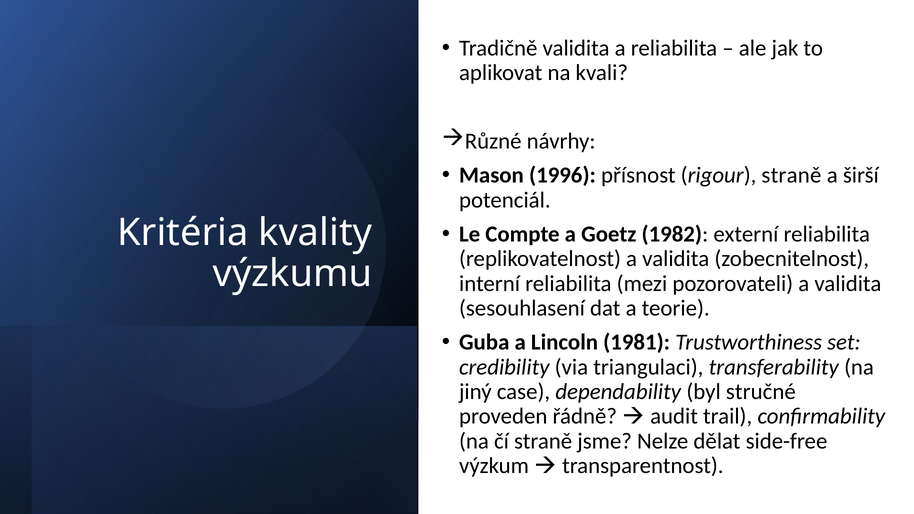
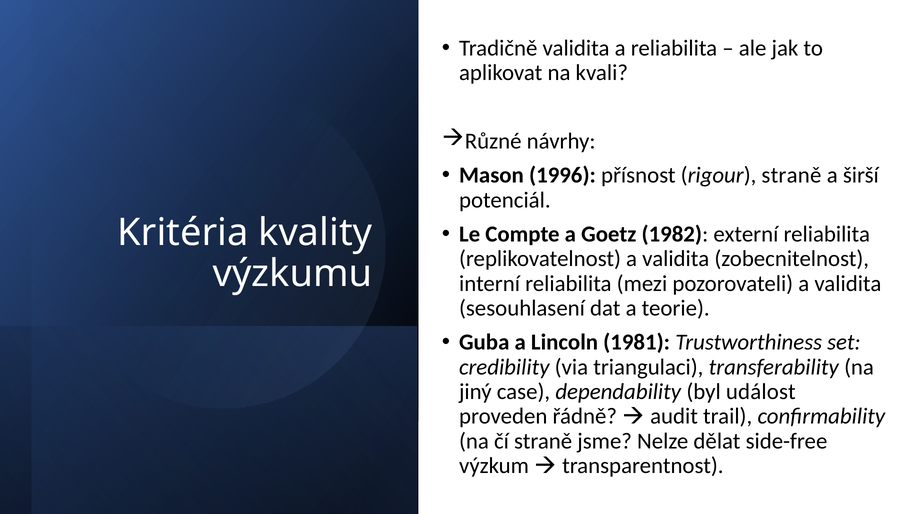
stručné: stručné -> událost (761, 392)
